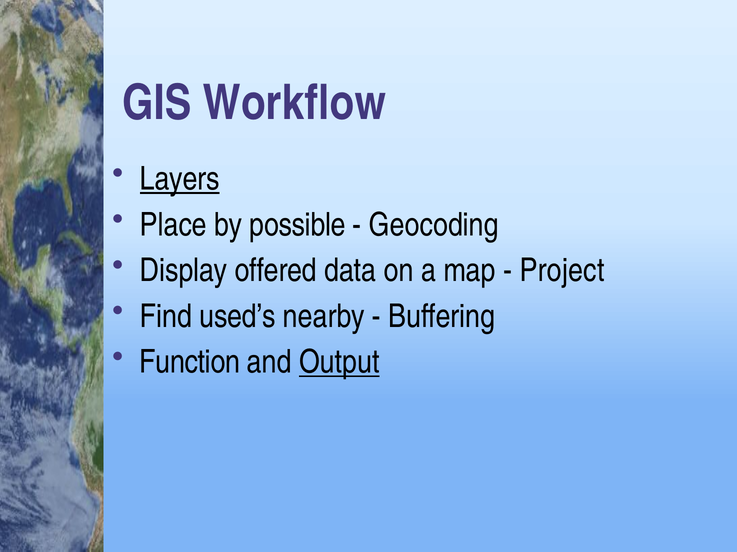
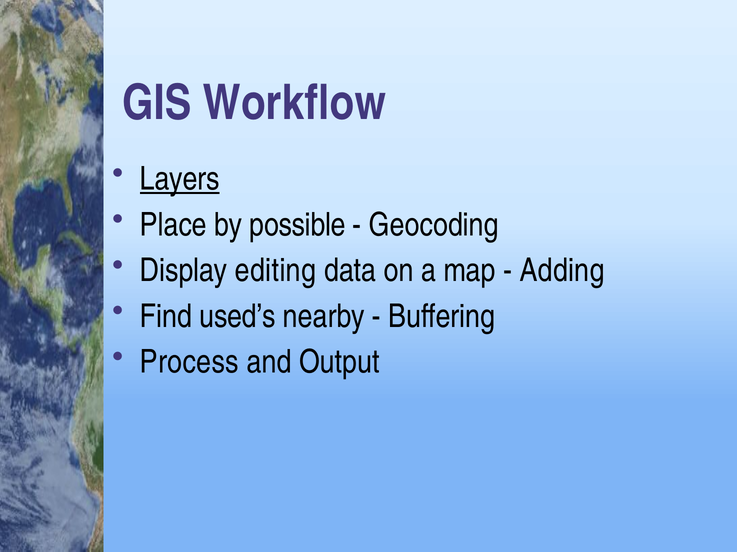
offered: offered -> editing (276, 271)
Project: Project -> Adding (562, 271)
Function: Function -> Process (189, 363)
Output underline: present -> none (339, 363)
